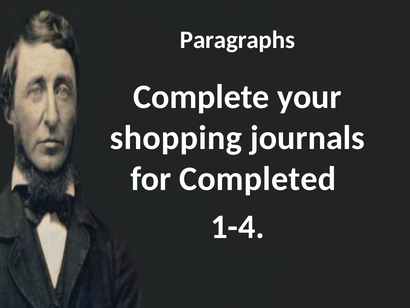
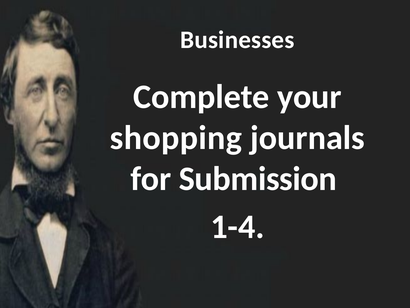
Paragraphs: Paragraphs -> Businesses (237, 40)
Completed: Completed -> Submission (258, 179)
